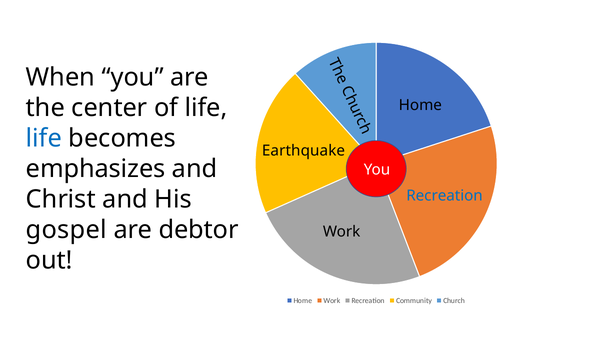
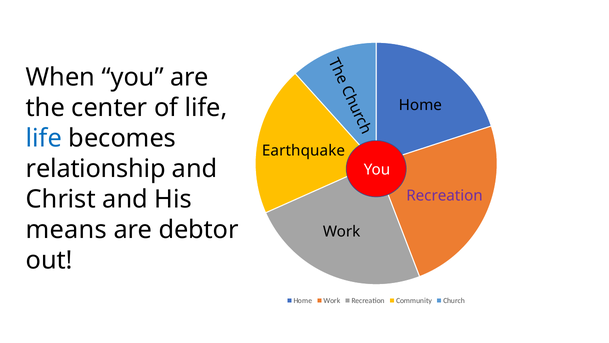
emphasizes: emphasizes -> relationship (96, 169)
Recreation colour: blue -> purple (445, 195)
gospel: gospel -> means (66, 230)
